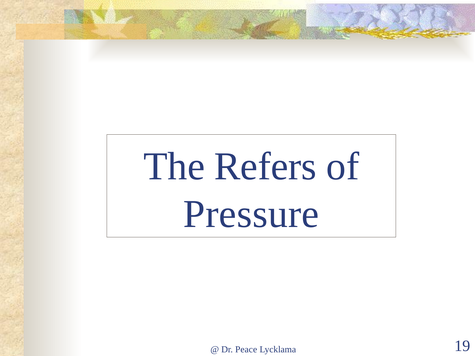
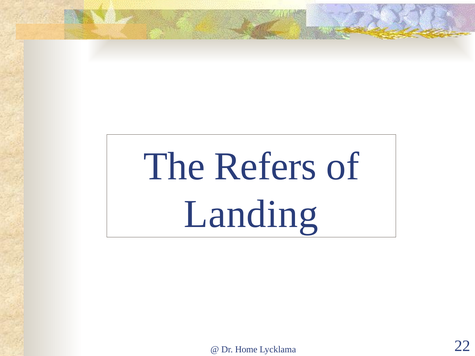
Pressure: Pressure -> Landing (251, 214)
Peace: Peace -> Home (246, 350)
19: 19 -> 22 (462, 346)
